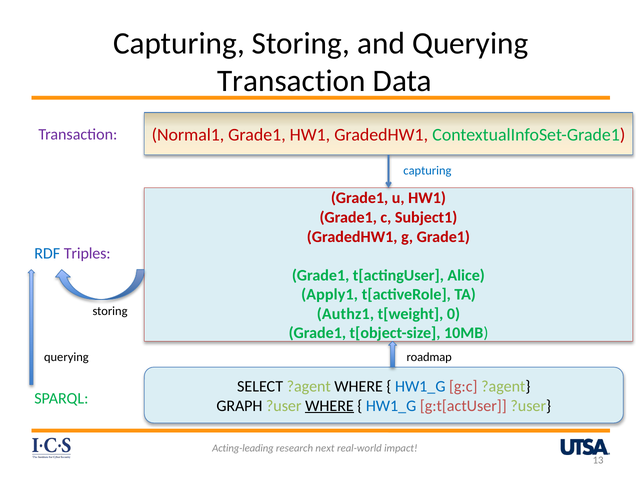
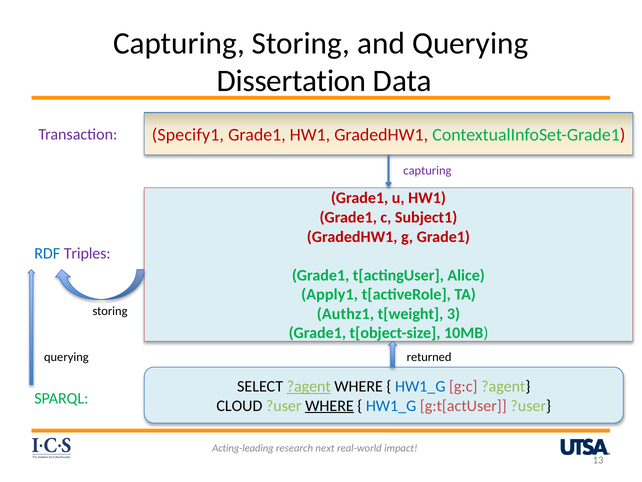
Transaction: Transaction -> Dissertation (292, 81)
Normal1: Normal1 -> Specify1 (188, 135)
capturing colour: blue -> purple (427, 170)
0: 0 -> 3 (454, 314)
roadmap: roadmap -> returned (429, 357)
?agent underline: none -> present (309, 386)
GRAPH: GRAPH -> CLOUD (239, 405)
